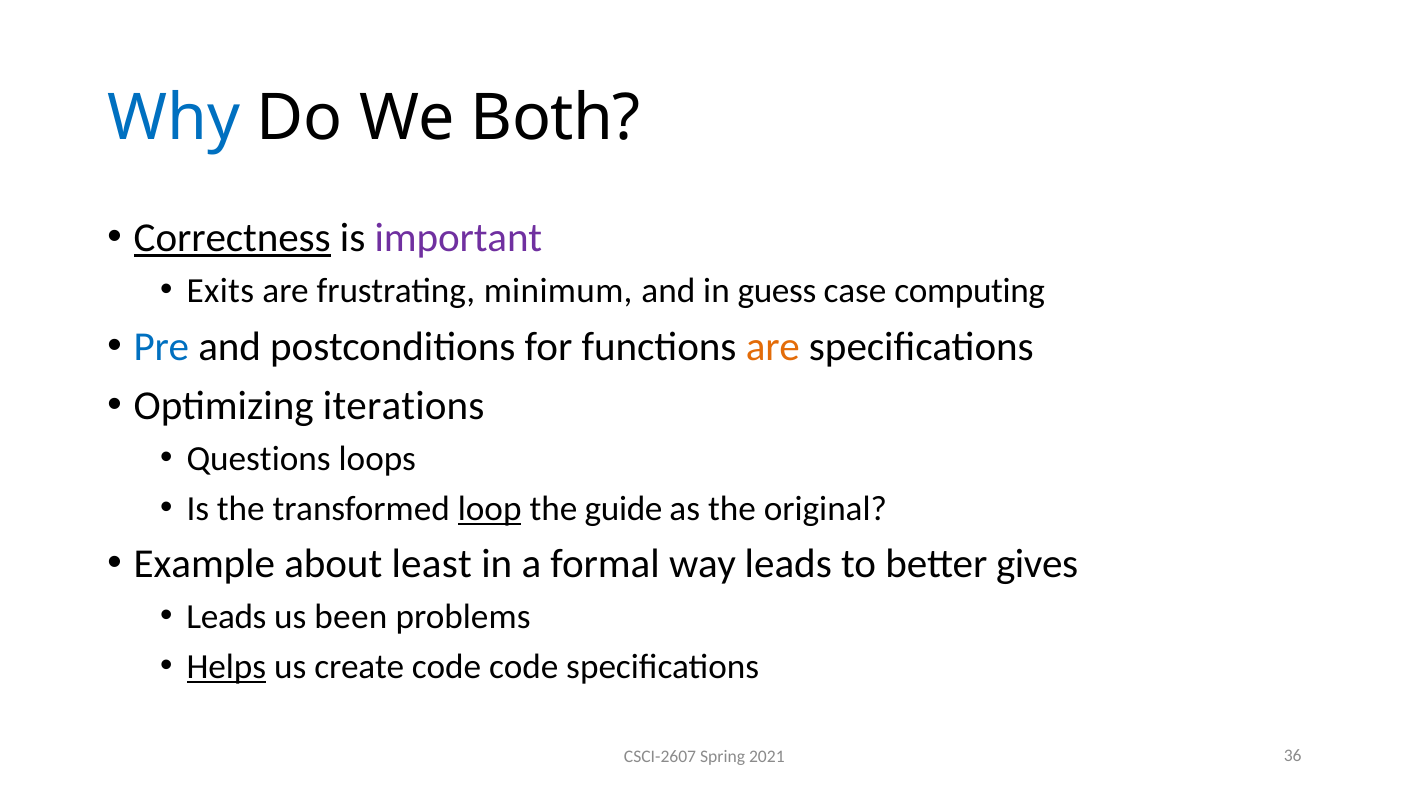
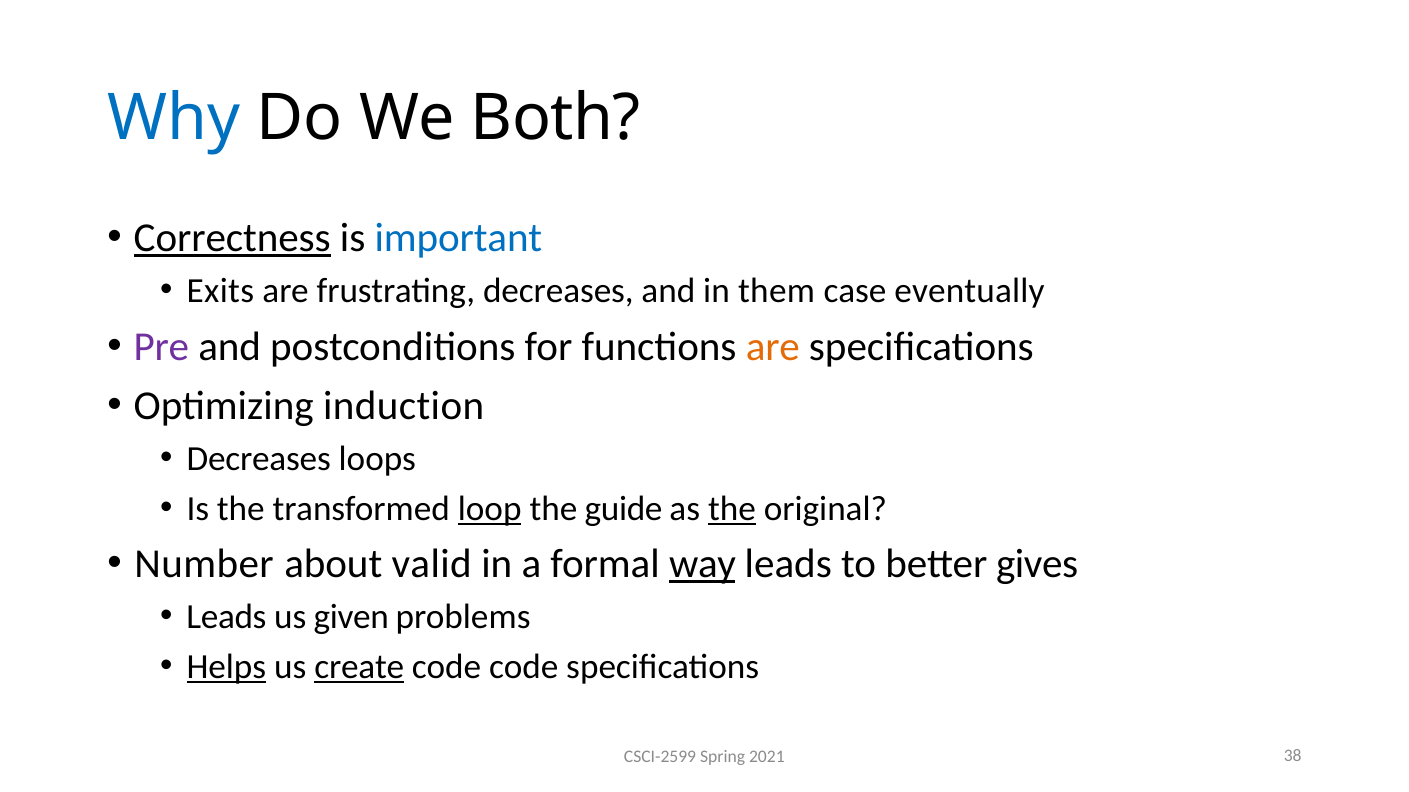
important colour: purple -> blue (458, 238)
frustrating minimum: minimum -> decreases (558, 291)
guess: guess -> them (777, 291)
computing: computing -> eventually (969, 291)
Pre colour: blue -> purple (161, 347)
iterations: iterations -> induction (404, 406)
Questions: Questions -> Decreases (259, 459)
the underline: none -> present (732, 509)
Example: Example -> Number (204, 564)
least: least -> valid (432, 564)
way underline: none -> present (702, 564)
been: been -> given (351, 617)
create underline: none -> present (359, 667)
CSCI-2607: CSCI-2607 -> CSCI-2599 (660, 757)
36: 36 -> 38 (1293, 757)
